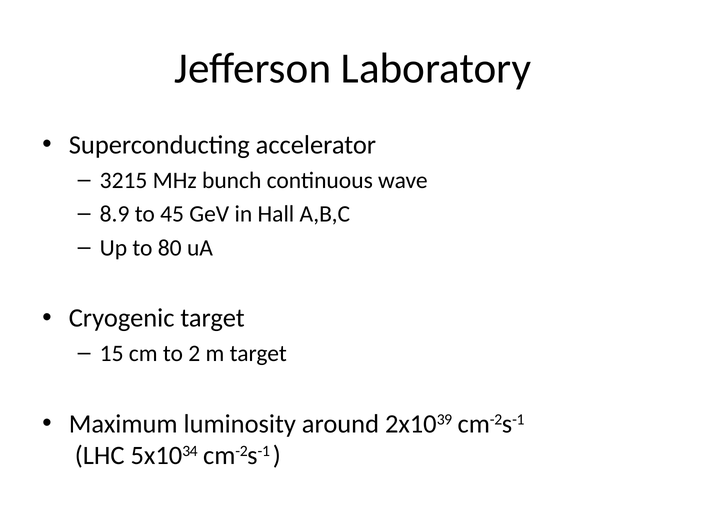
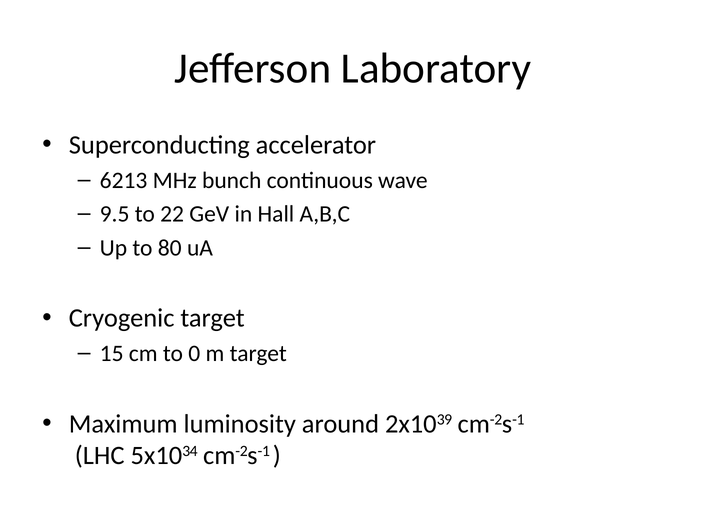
3215: 3215 -> 6213 (124, 180)
8.9: 8.9 -> 9.5 (115, 214)
45: 45 -> 22 (172, 214)
2: 2 -> 0 (194, 353)
